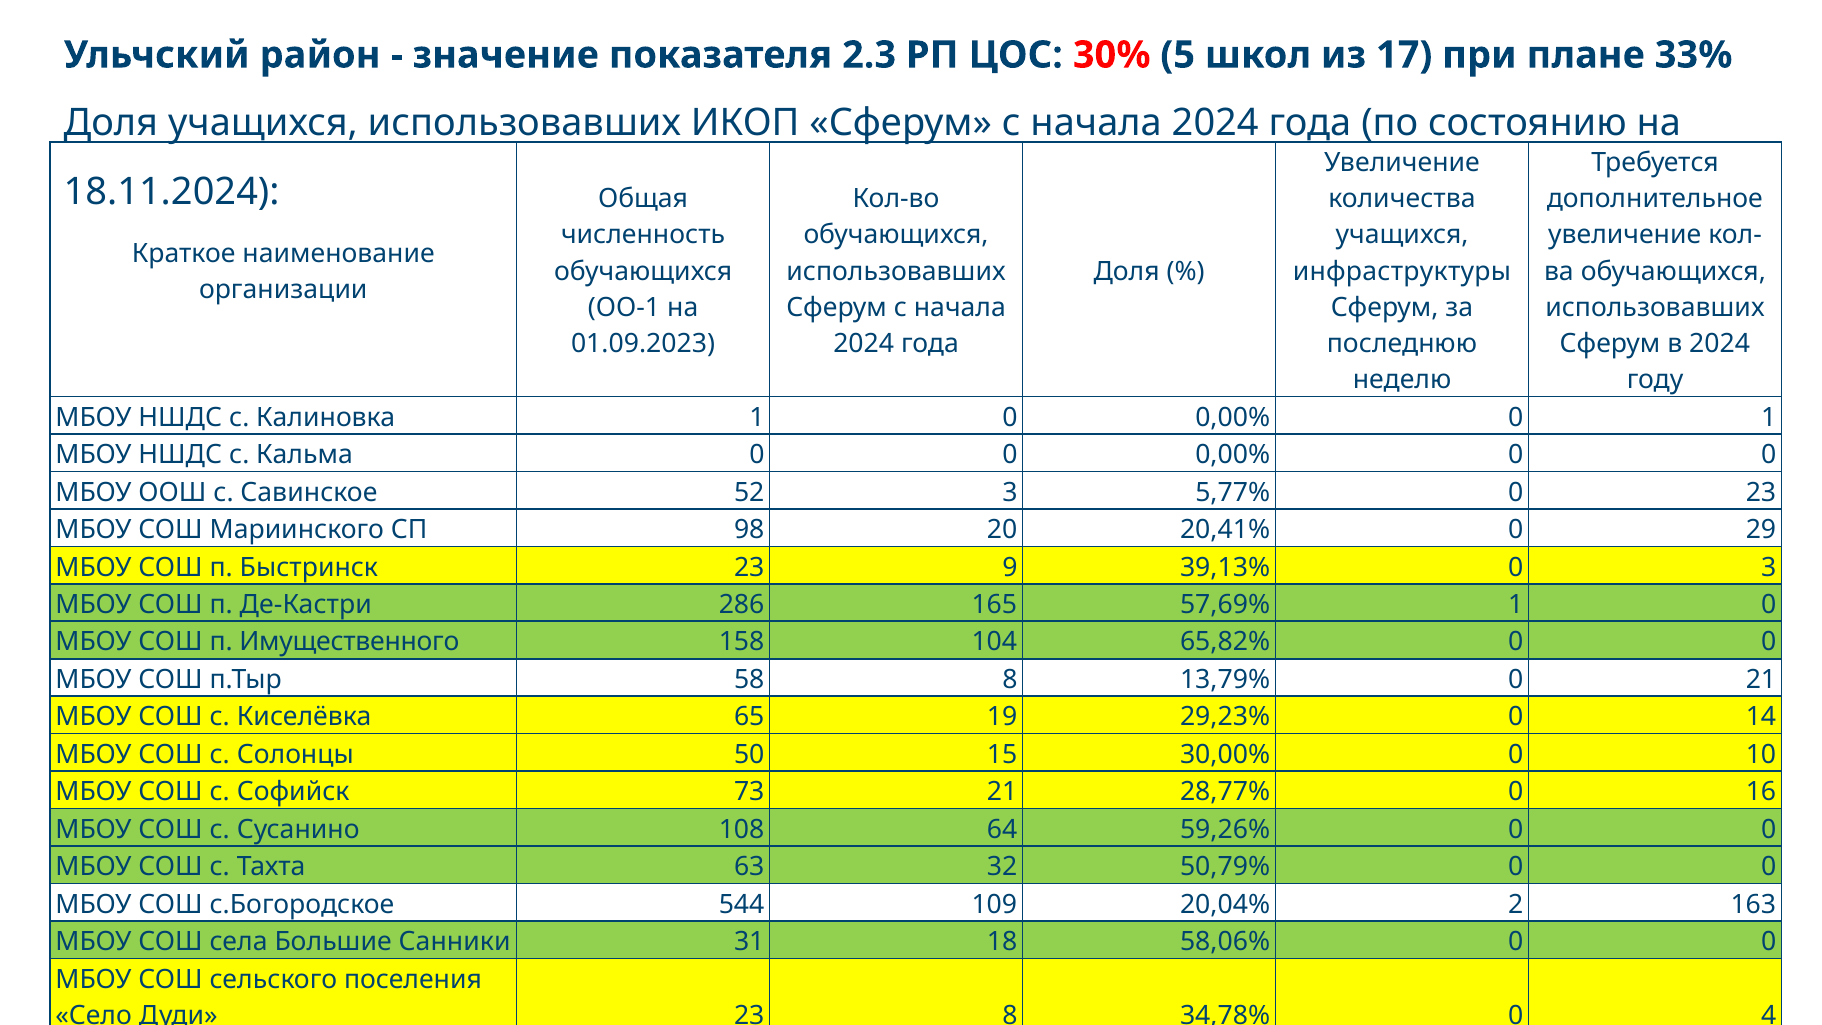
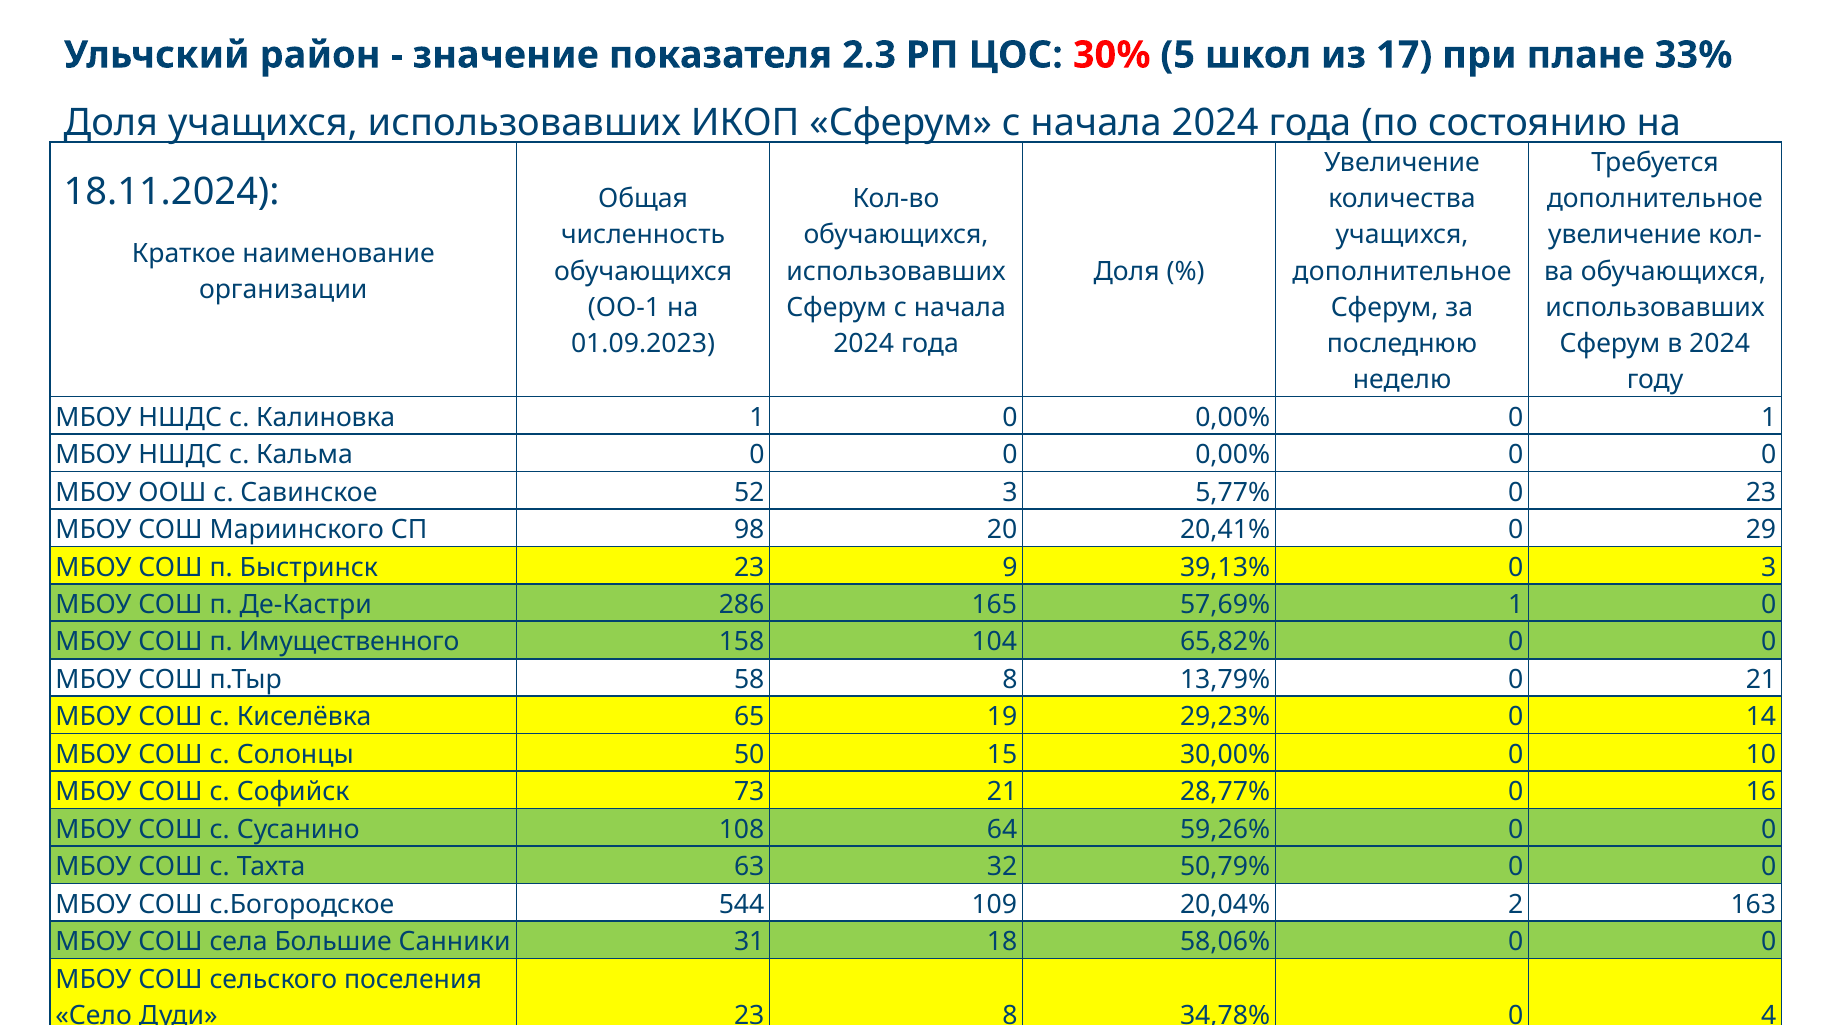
инфраструктуры: инфраструктуры -> дополнительное (1402, 271)
